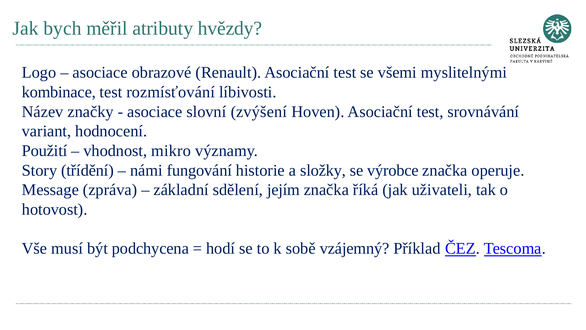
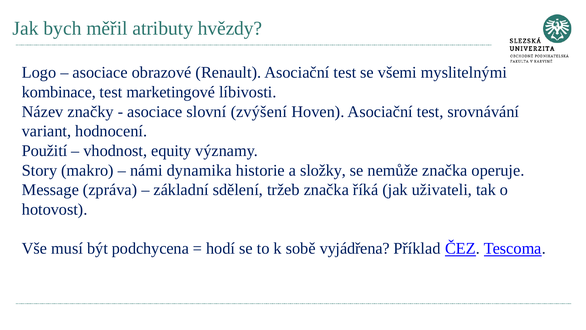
rozmísťování: rozmísťování -> marketingové (171, 92)
mikro: mikro -> equity (171, 151)
třídění: třídění -> makro (87, 170)
fungování: fungování -> dynamika (199, 170)
výrobce: výrobce -> nemůže (393, 170)
jejím: jejím -> tržeb (283, 190)
vzájemný: vzájemný -> vyjádřena (355, 248)
